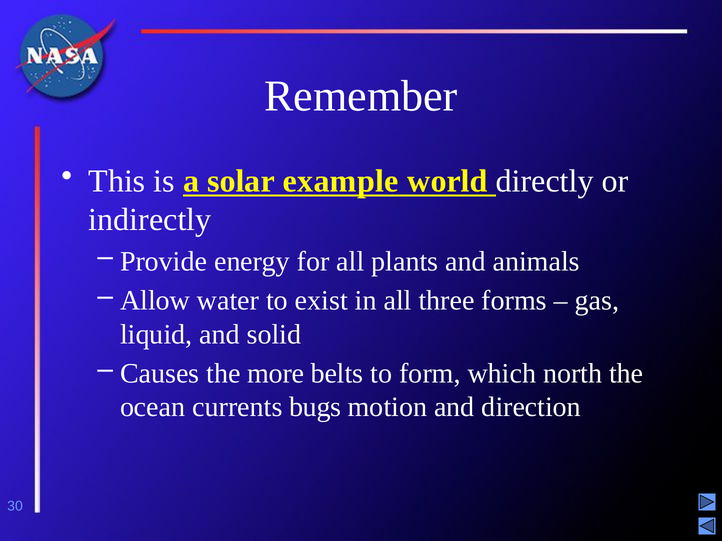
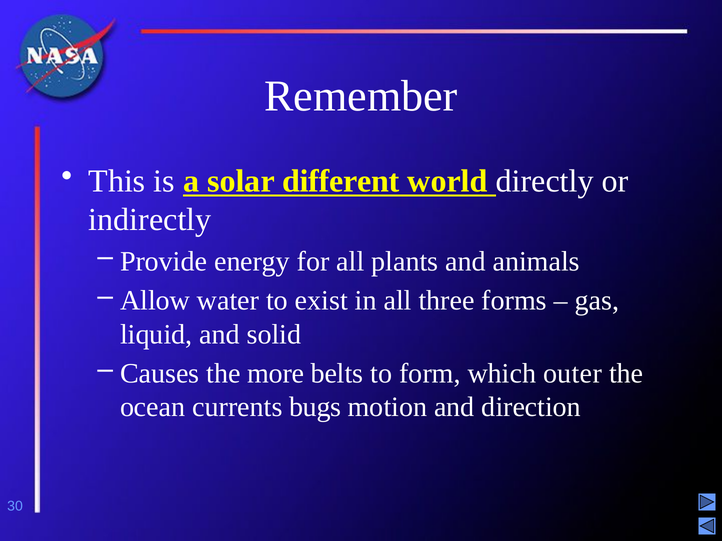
example: example -> different (341, 182)
north: north -> outer (573, 374)
